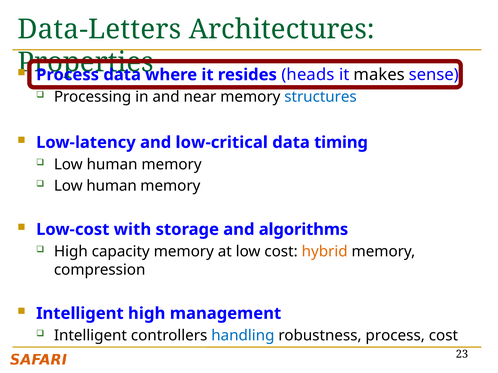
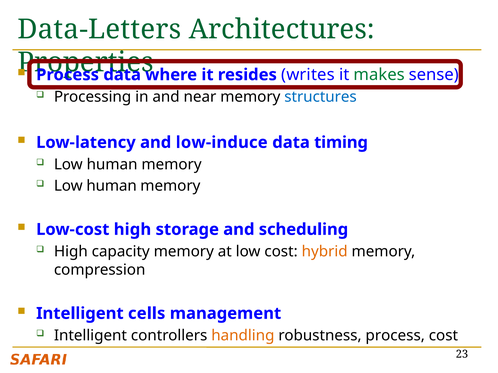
heads: heads -> writes (308, 75)
makes colour: black -> green (379, 75)
low-critical: low-critical -> low-induce (222, 143)
Low-cost with: with -> high (132, 230)
algorithms: algorithms -> scheduling (303, 230)
Intelligent high: high -> cells (147, 314)
handling colour: blue -> orange (243, 336)
